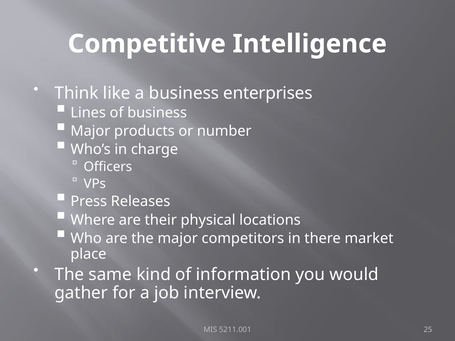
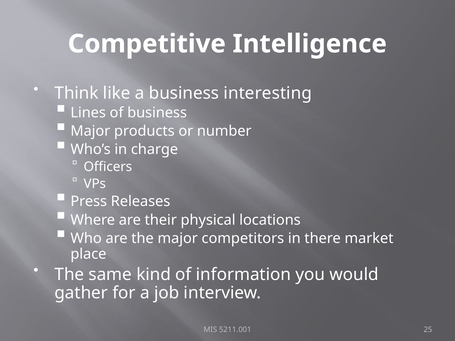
enterprises: enterprises -> interesting (268, 93)
